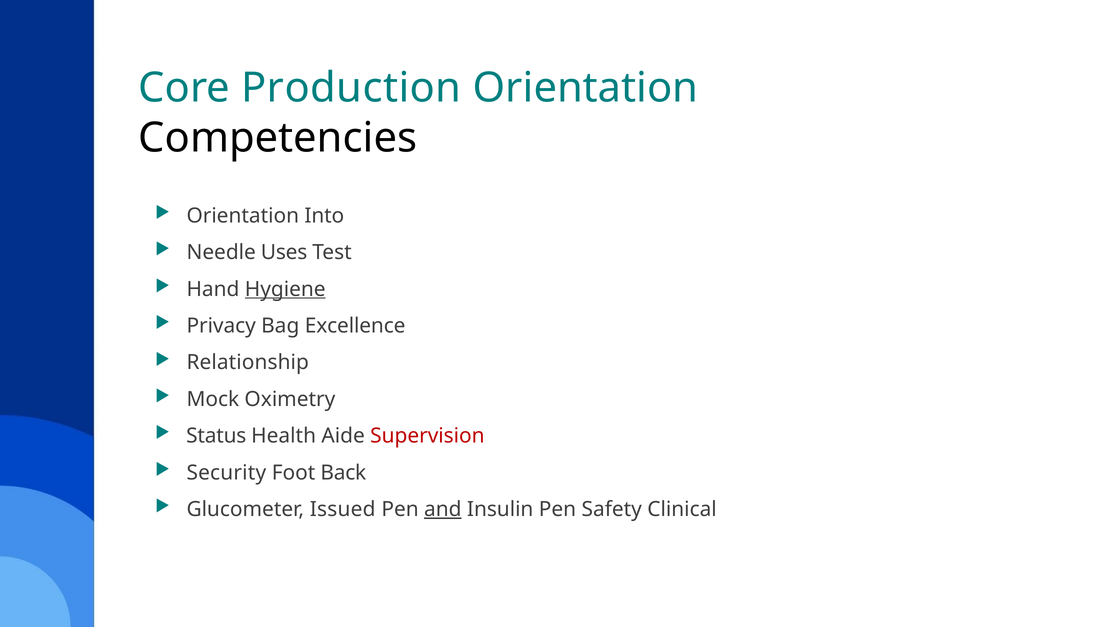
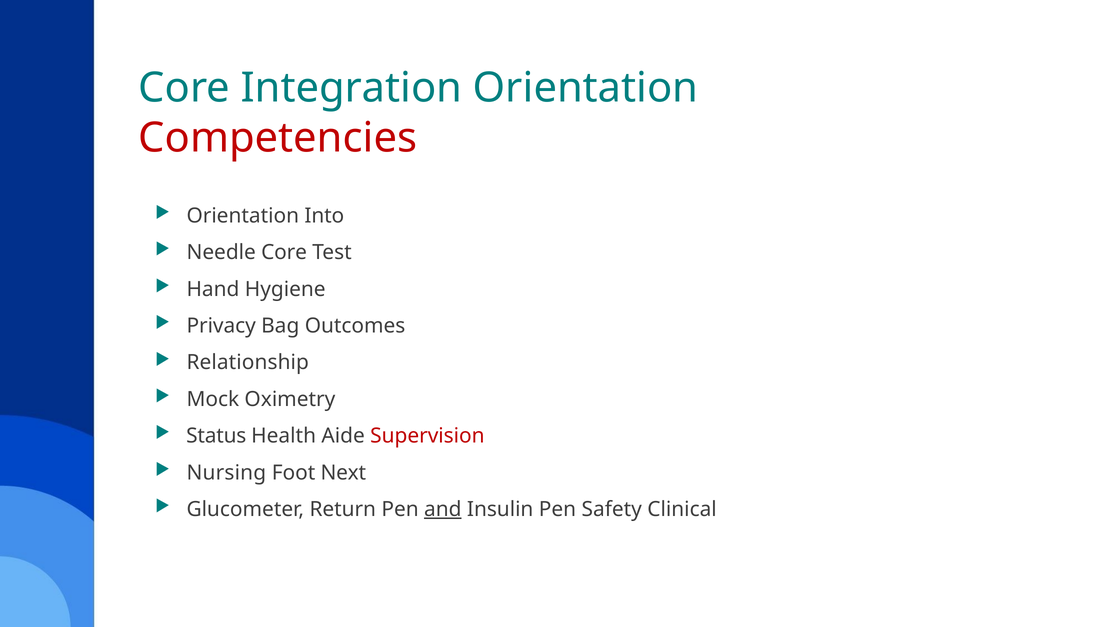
Production: Production -> Integration (351, 88)
Competencies colour: black -> red (278, 138)
Needle Uses: Uses -> Core (284, 252)
Hygiene underline: present -> none (285, 289)
Excellence: Excellence -> Outcomes (355, 326)
Security: Security -> Nursing (226, 472)
Back: Back -> Next (343, 472)
Issued: Issued -> Return (343, 509)
